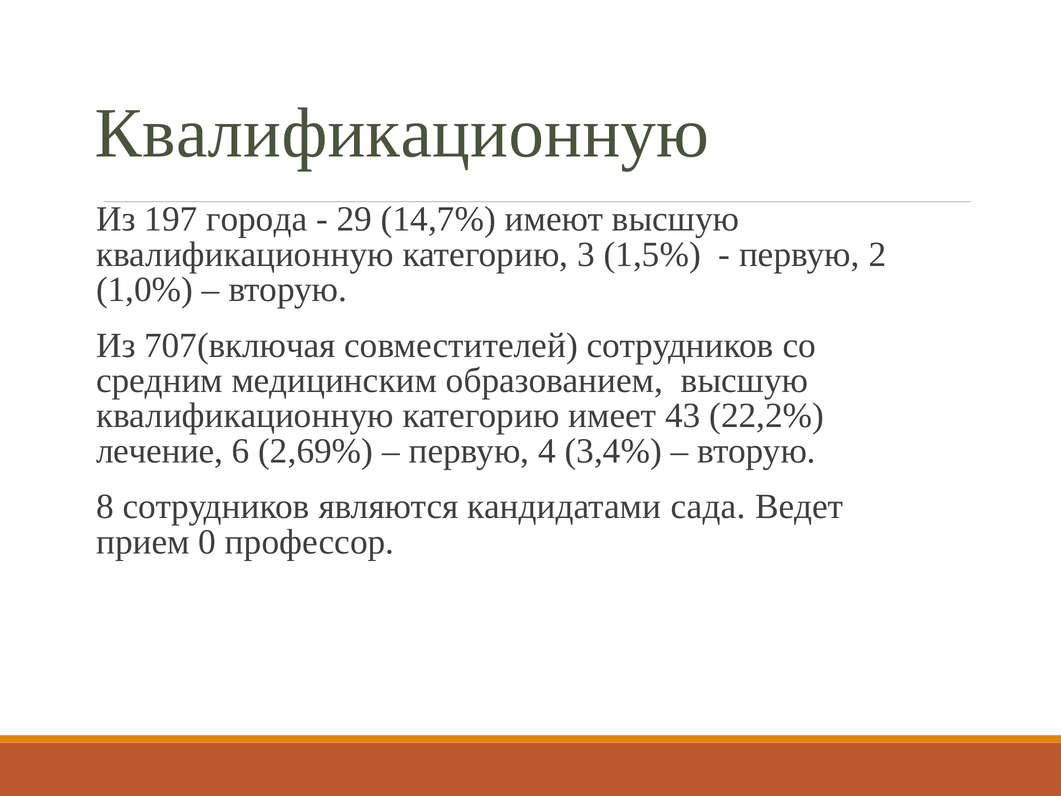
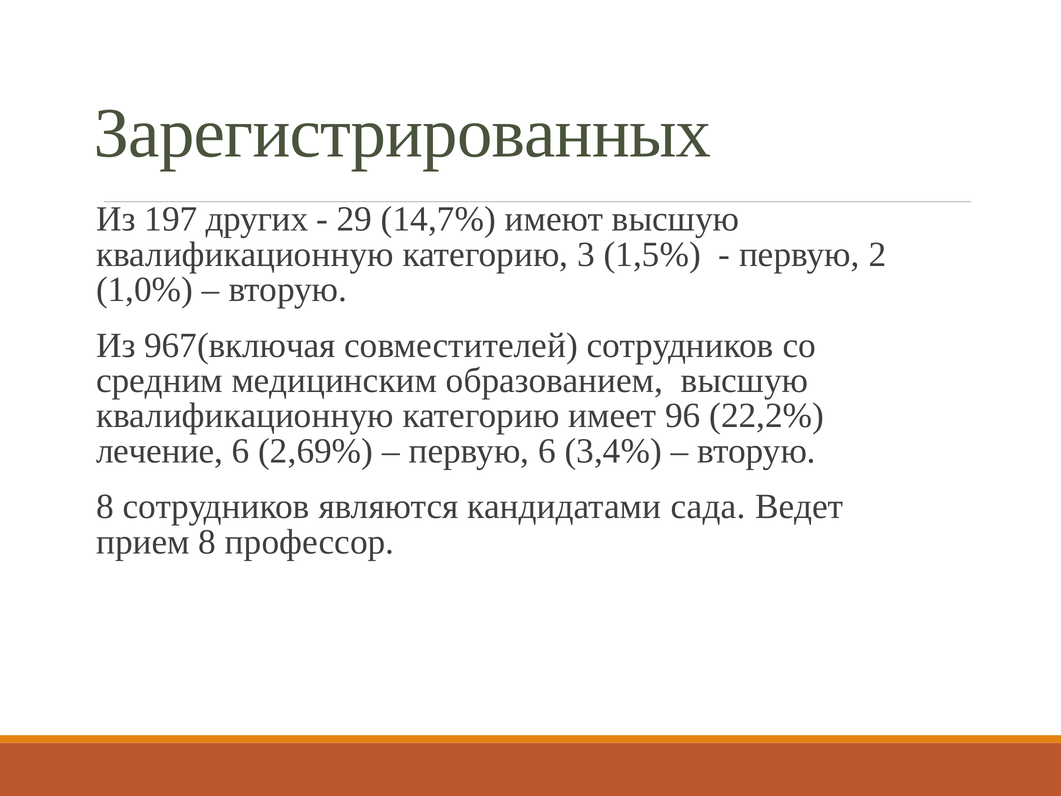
Квалификационную: Квалификационную -> Зарегистрированных (403, 133)
города: города -> других (257, 219)
707(включая: 707(включая -> 967(включая (240, 345)
43: 43 -> 96 (683, 416)
первую 4: 4 -> 6 (547, 451)
прием 0: 0 -> 8 (207, 542)
